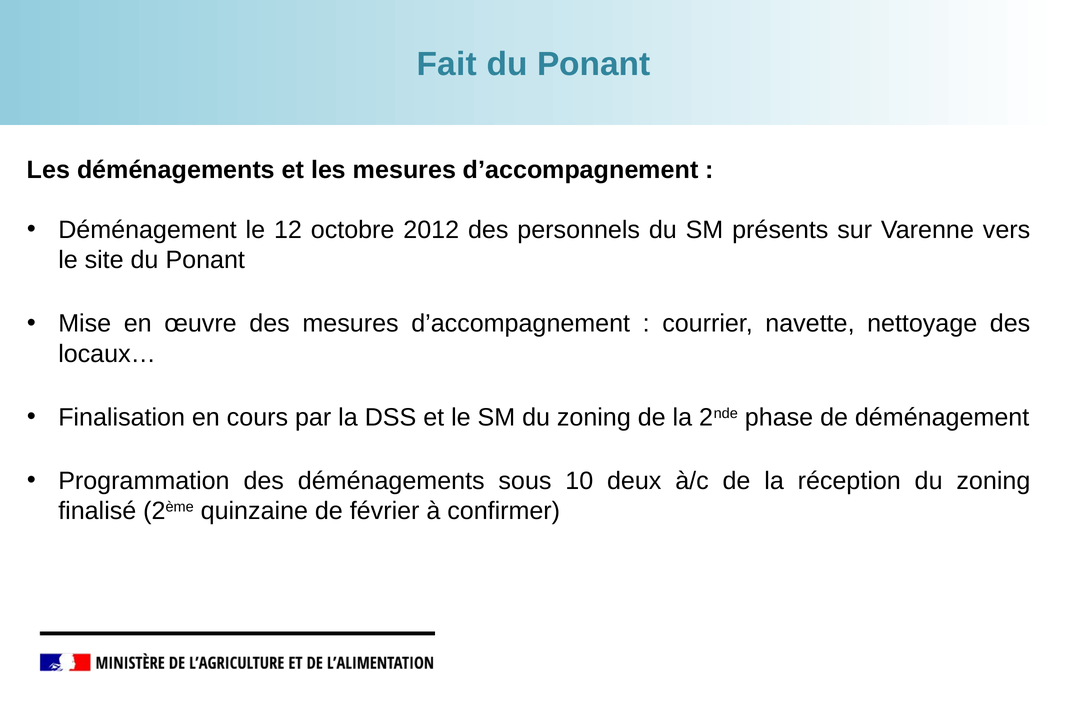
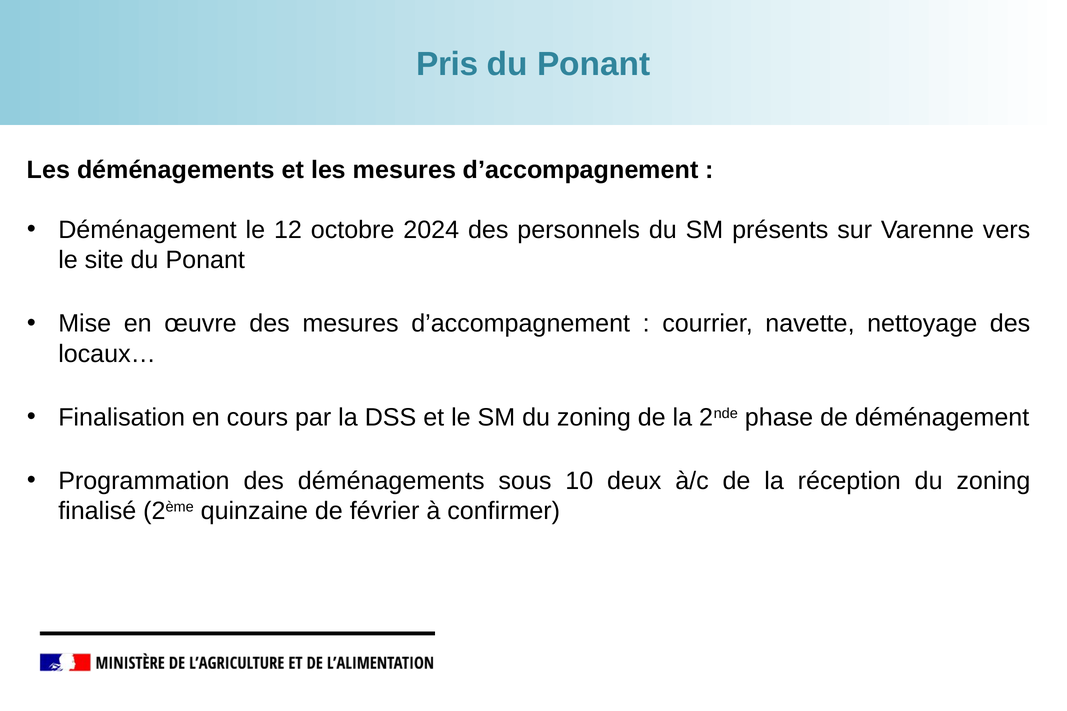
Fait: Fait -> Pris (447, 64)
2012: 2012 -> 2024 (431, 230)
